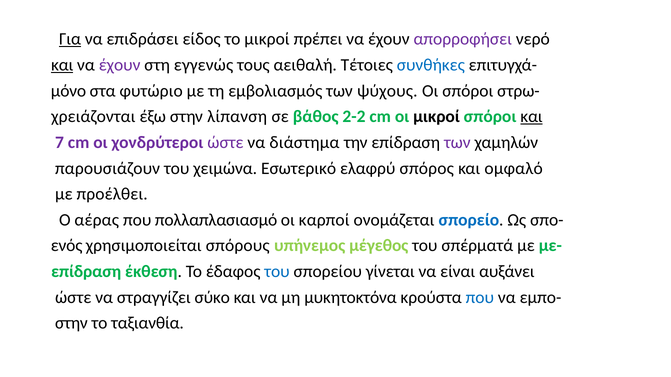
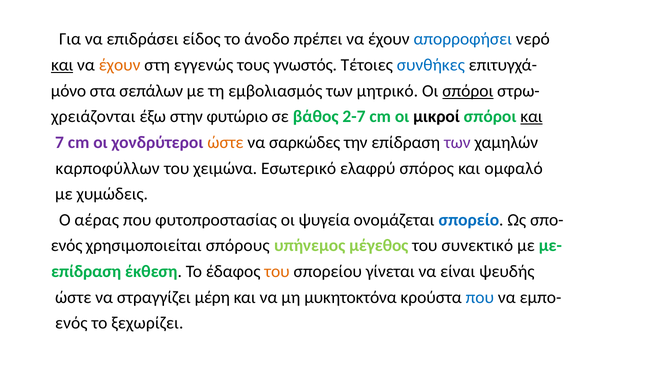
Για underline: present -> none (70, 39)
το μικροί: μικροί -> άνοδο (267, 39)
απορροφήσει colour: purple -> blue (463, 39)
έχουν colour: purple -> orange (120, 65)
αειθαλή: αειθαλή -> γνωστός (305, 65)
φυτώριο: φυτώριο -> σεπάλων (151, 91)
ψύχους: ψύχους -> μητρικό (387, 91)
σπόροι underline: none -> present (468, 91)
λίπανση: λίπανση -> φυτώριο (237, 117)
2-2: 2-2 -> 2-7 (354, 117)
ώστε colour: purple -> orange (225, 143)
διάστημα: διάστημα -> σαρκώδες (305, 143)
παρουσιάζουν: παρουσιάζουν -> καρποφύλλων (108, 168)
προέλθει: προέλθει -> χυμώδεις (112, 194)
πολλαπλασιασμό: πολλαπλασιασμό -> φυτοπροστασίας (216, 220)
καρποί: καρποί -> ψυγεία (324, 220)
σπέρματά: σπέρματά -> συνεκτικό (477, 246)
του colour: blue -> orange (277, 272)
αυξάνει: αυξάνει -> ψευδής (507, 272)
σύκο: σύκο -> μέρη (212, 298)
στην: στην -> ενός (71, 324)
ταξιανθία: ταξιανθία -> ξεχωρίζει (147, 324)
